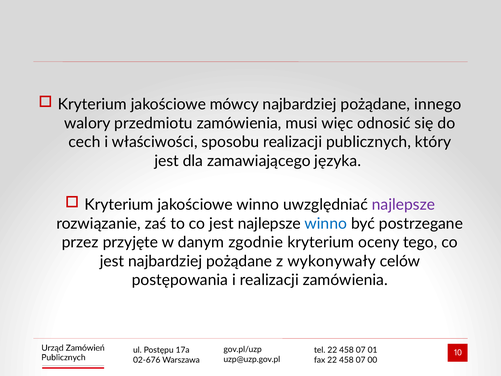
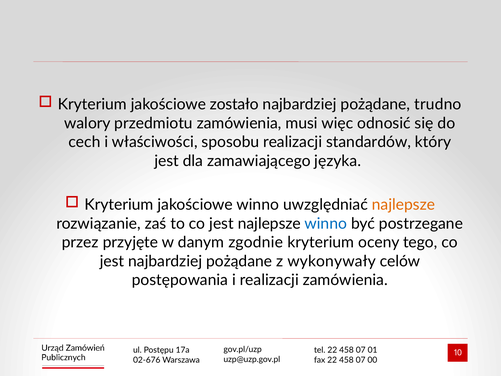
mówcy: mówcy -> zostało (234, 104)
innego: innego -> trudno (438, 104)
publicznych: publicznych -> standardów (369, 142)
najlepsze colour: purple -> orange (403, 205)
